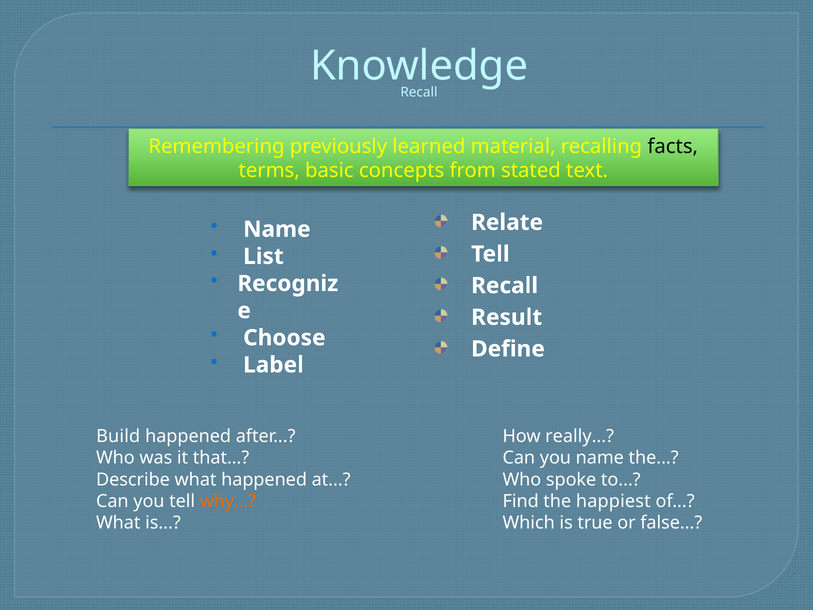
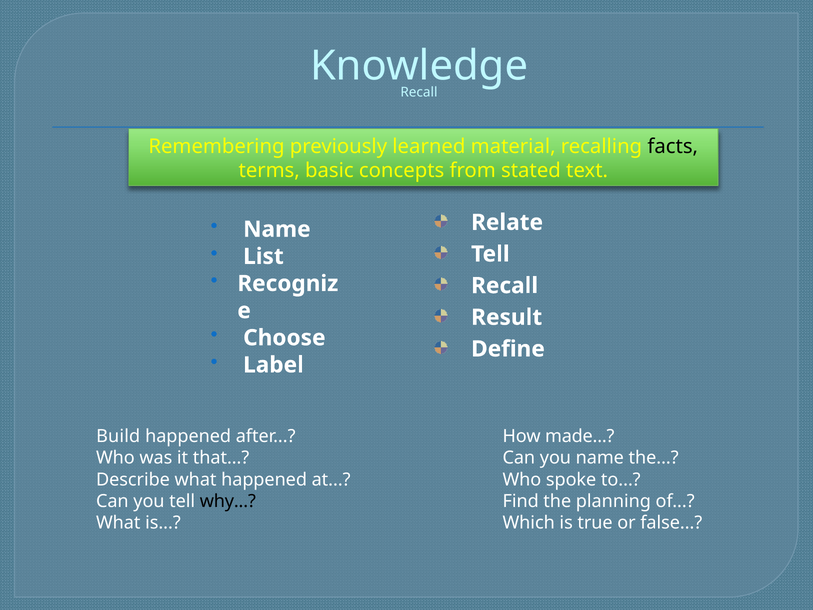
really: really -> made (580, 436)
why colour: orange -> black (228, 501)
happiest: happiest -> planning (613, 501)
